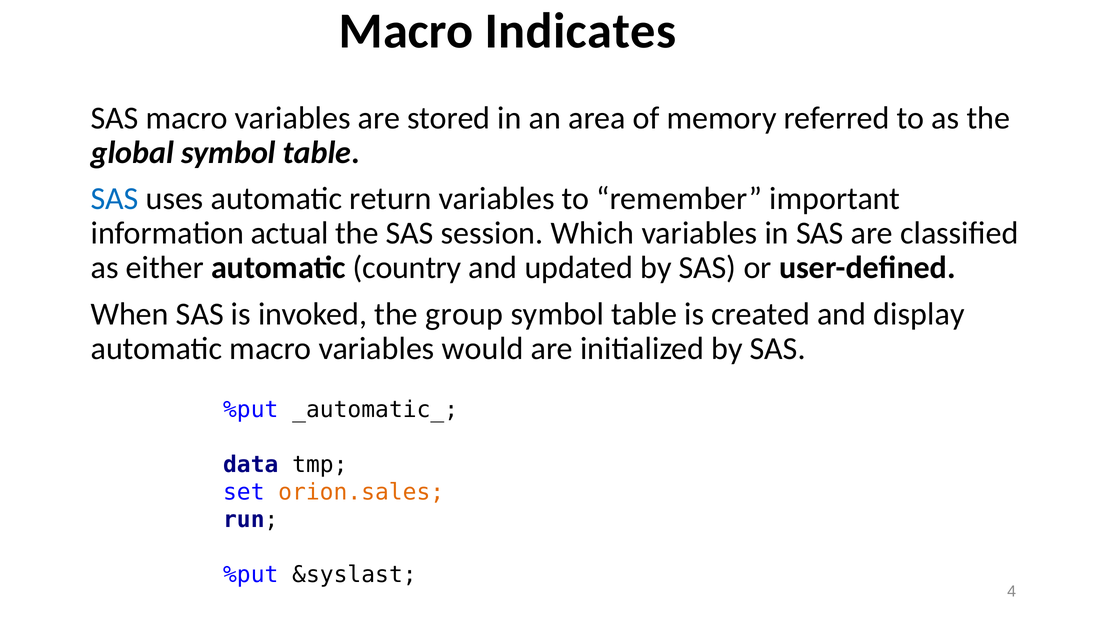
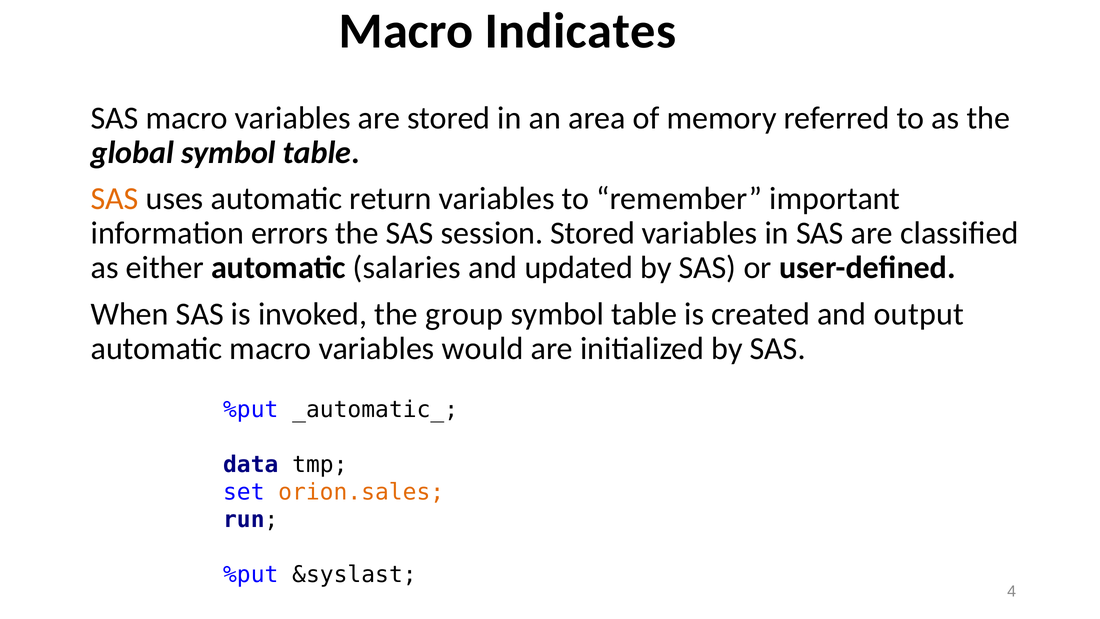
SAS colour: blue -> orange (115, 199)
actual: actual -> errors (290, 233)
session Which: Which -> Stored (593, 233)
country: country -> salaries (407, 268)
display: display -> output (919, 314)
